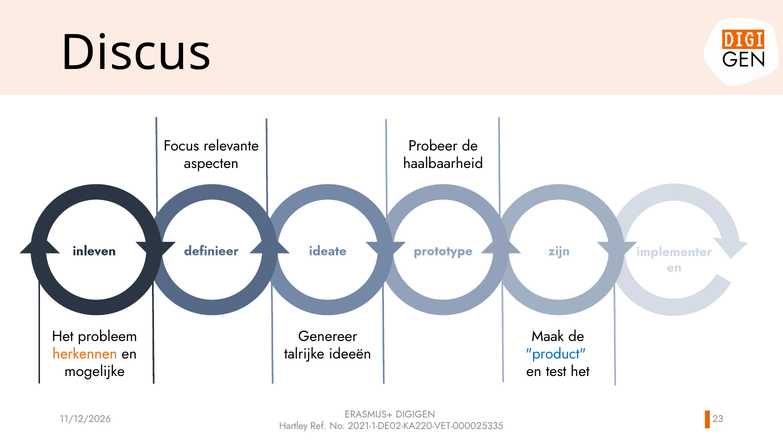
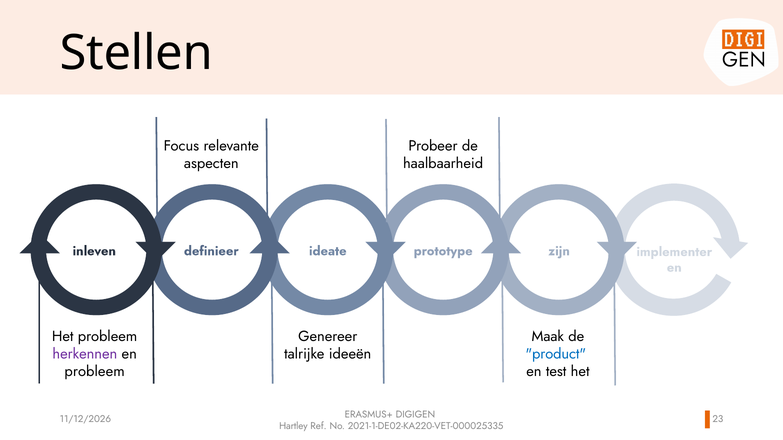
Discus: Discus -> Stellen (136, 53)
herkennen colour: orange -> purple (85, 354)
mogelijke: mogelijke -> probleem (95, 372)
